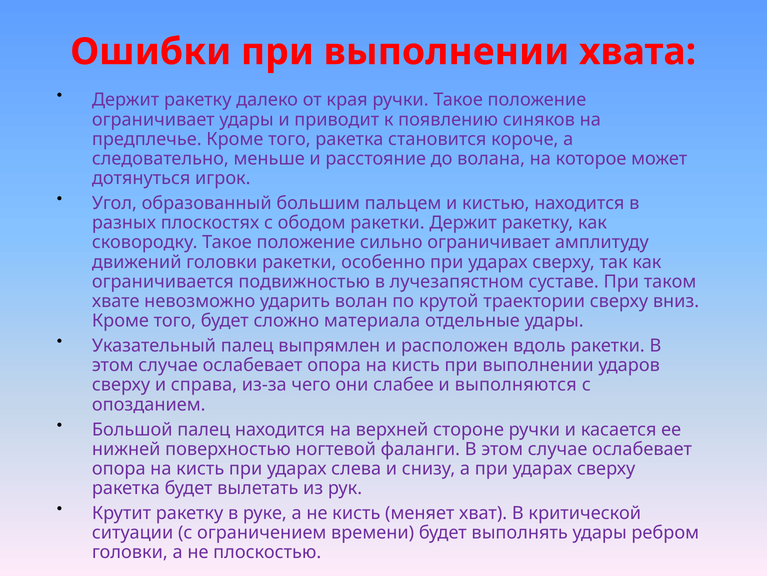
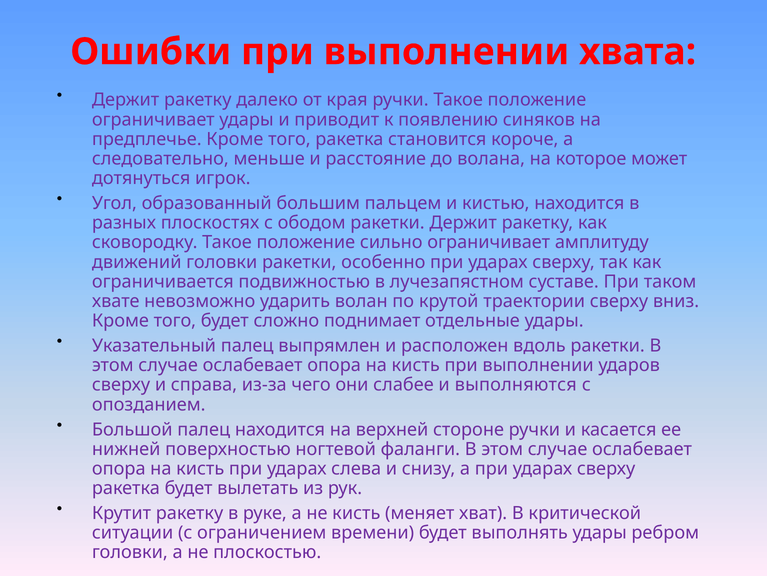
материала: материала -> поднимает (372, 320)
